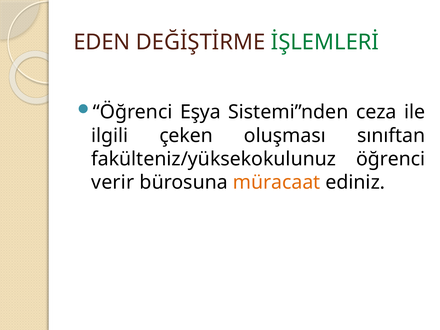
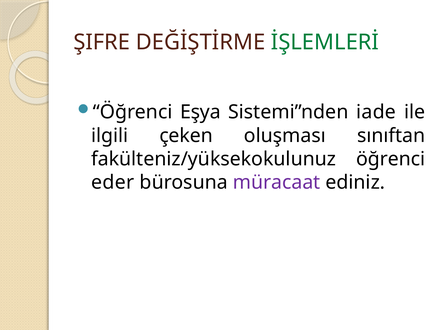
EDEN: EDEN -> ŞIFRE (102, 42)
ceza: ceza -> iade (376, 112)
verir: verir -> eder (113, 183)
müracaat colour: orange -> purple (277, 183)
